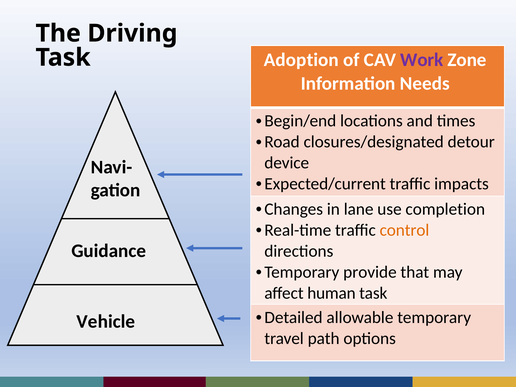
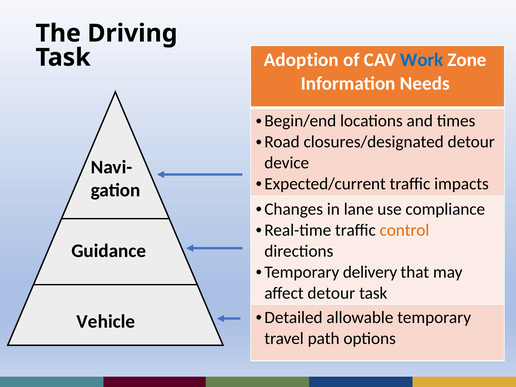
Work colour: purple -> blue (422, 60)
completion: completion -> compliance (445, 209)
provide: provide -> delivery (370, 272)
affect human: human -> detour (331, 293)
